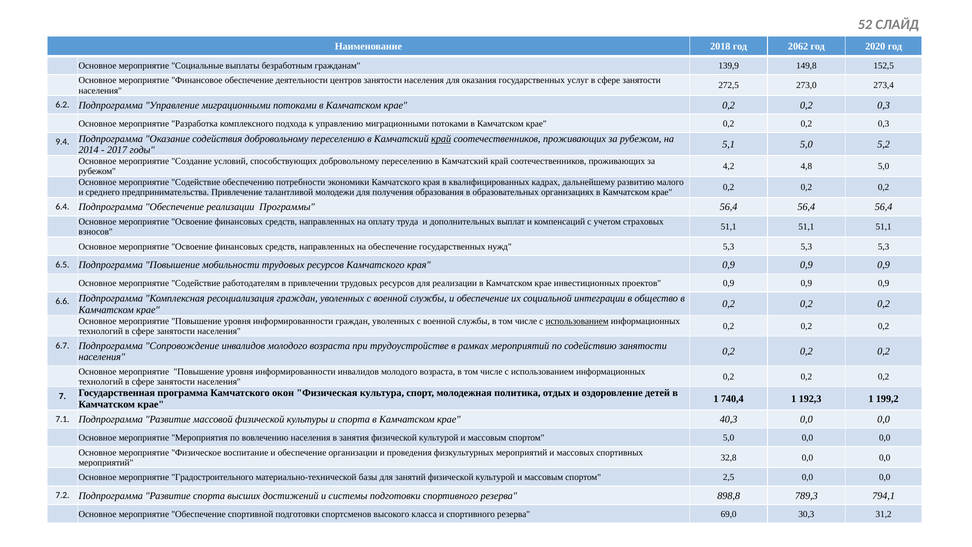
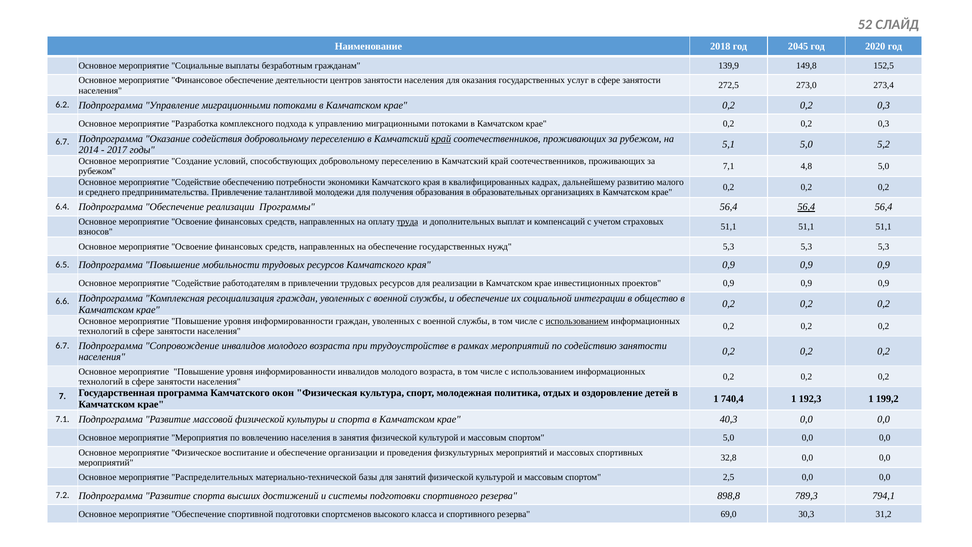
2062: 2062 -> 2045 (798, 46)
9.4: 9.4 -> 6.7 (62, 142)
4,2: 4,2 -> 7,1 (729, 166)
56,4 underline: none -> present (806, 207)
труда underline: none -> present (407, 222)
Градостроительного: Градостроительного -> Распределительных (212, 477)
